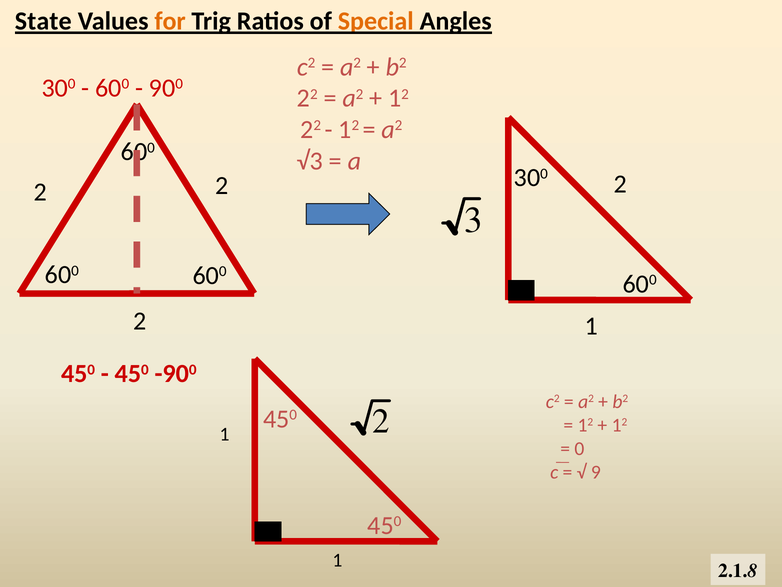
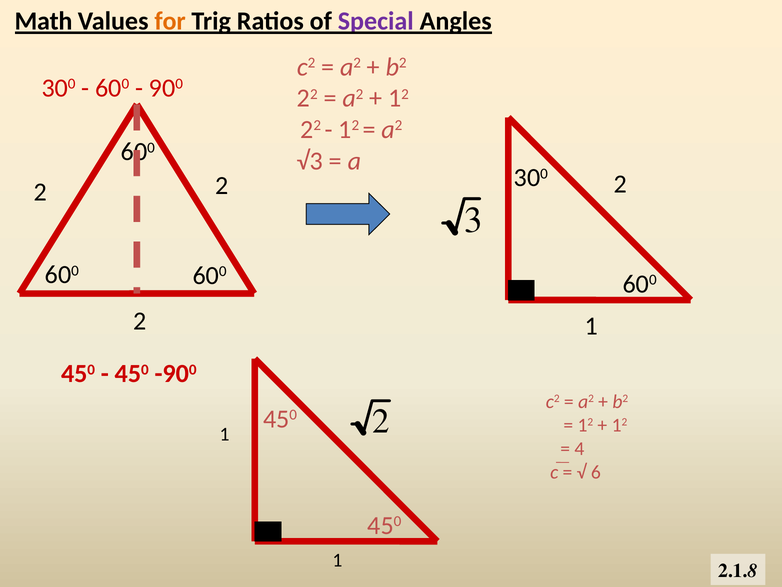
State: State -> Math (43, 21)
Special colour: orange -> purple (376, 21)
0: 0 -> 4 (579, 448)
9: 9 -> 6 (596, 472)
